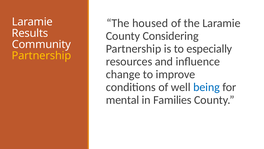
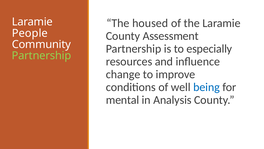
Results: Results -> People (30, 33)
Considering: Considering -> Assessment (171, 36)
Partnership colour: yellow -> light green (41, 56)
Families: Families -> Analysis (172, 100)
